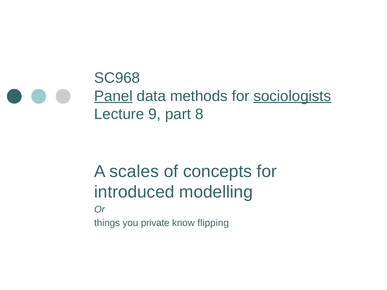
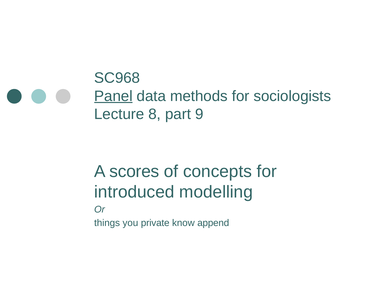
sociologists underline: present -> none (292, 96)
9: 9 -> 8 (155, 114)
8: 8 -> 9 (199, 114)
scales: scales -> scores (134, 171)
flipping: flipping -> append (213, 223)
